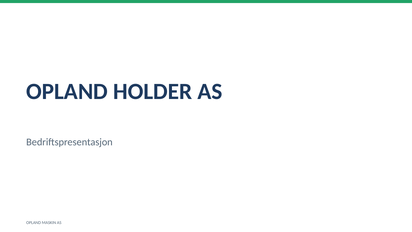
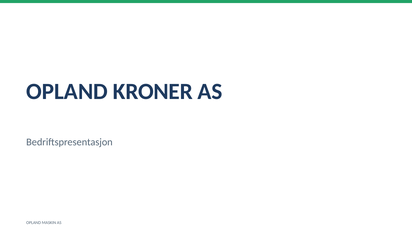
HOLDER: HOLDER -> KRONER (153, 91)
